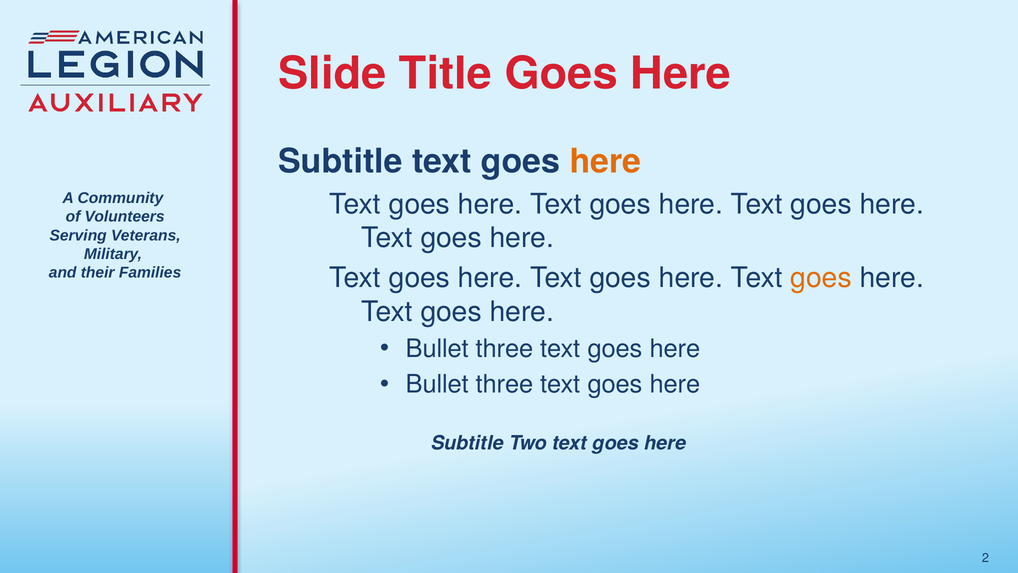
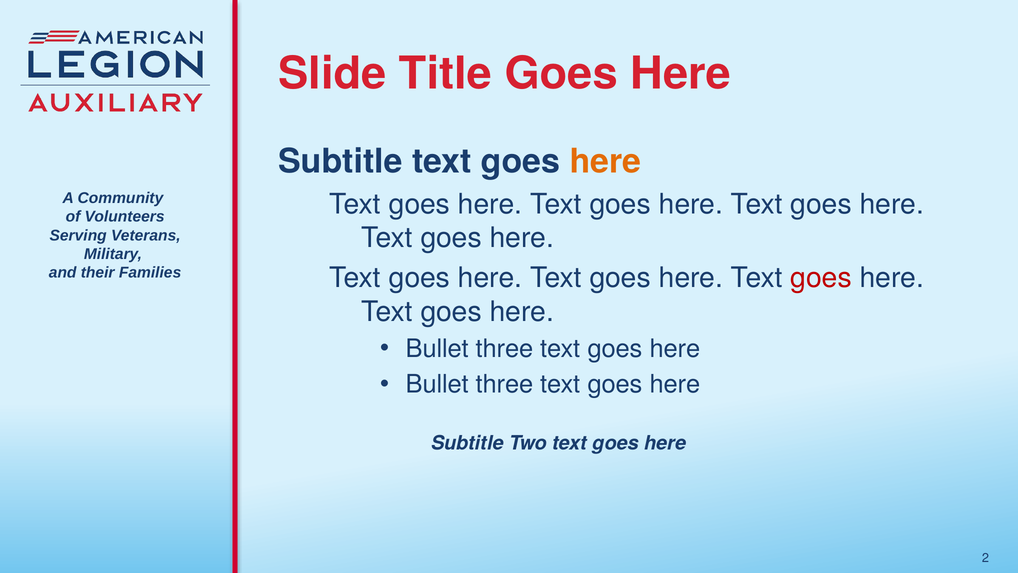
goes colour: orange -> red (821, 278)
